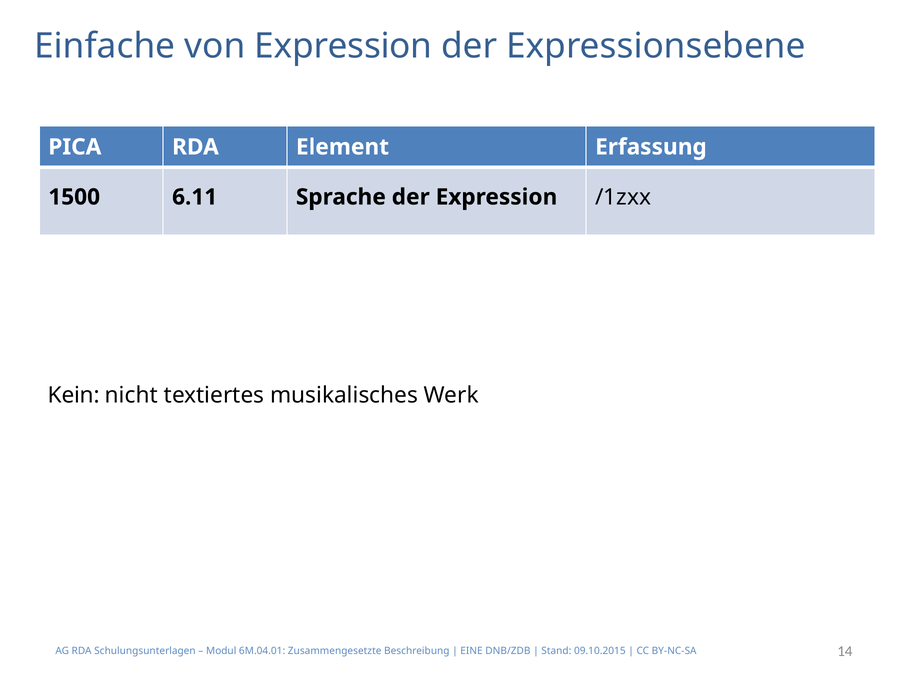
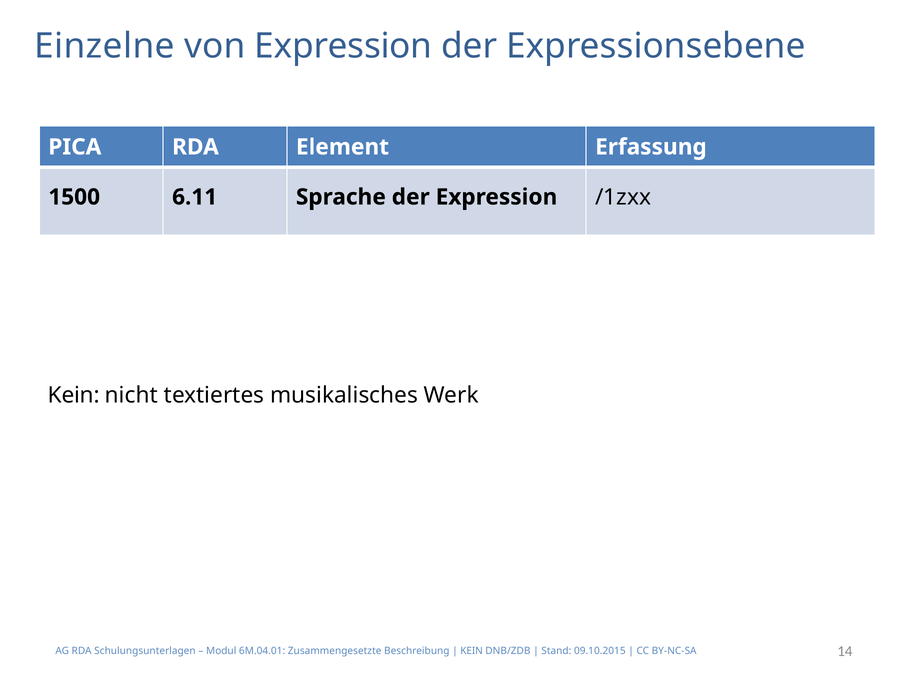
Einfache: Einfache -> Einzelne (105, 46)
EINE: EINE -> KEIN (472, 651)
